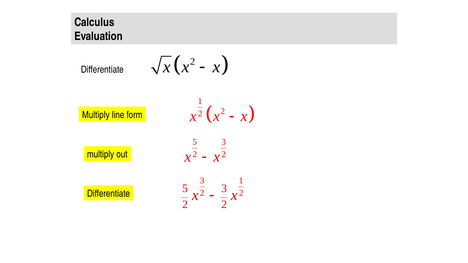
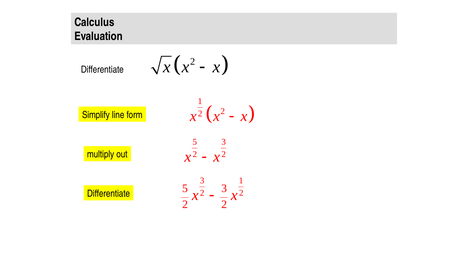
Multiply: Multiply -> Simplify (96, 115)
